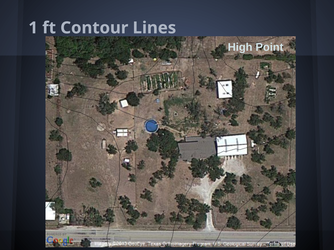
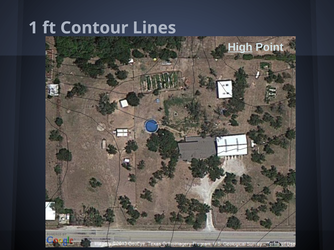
High underline: none -> present (240, 47)
